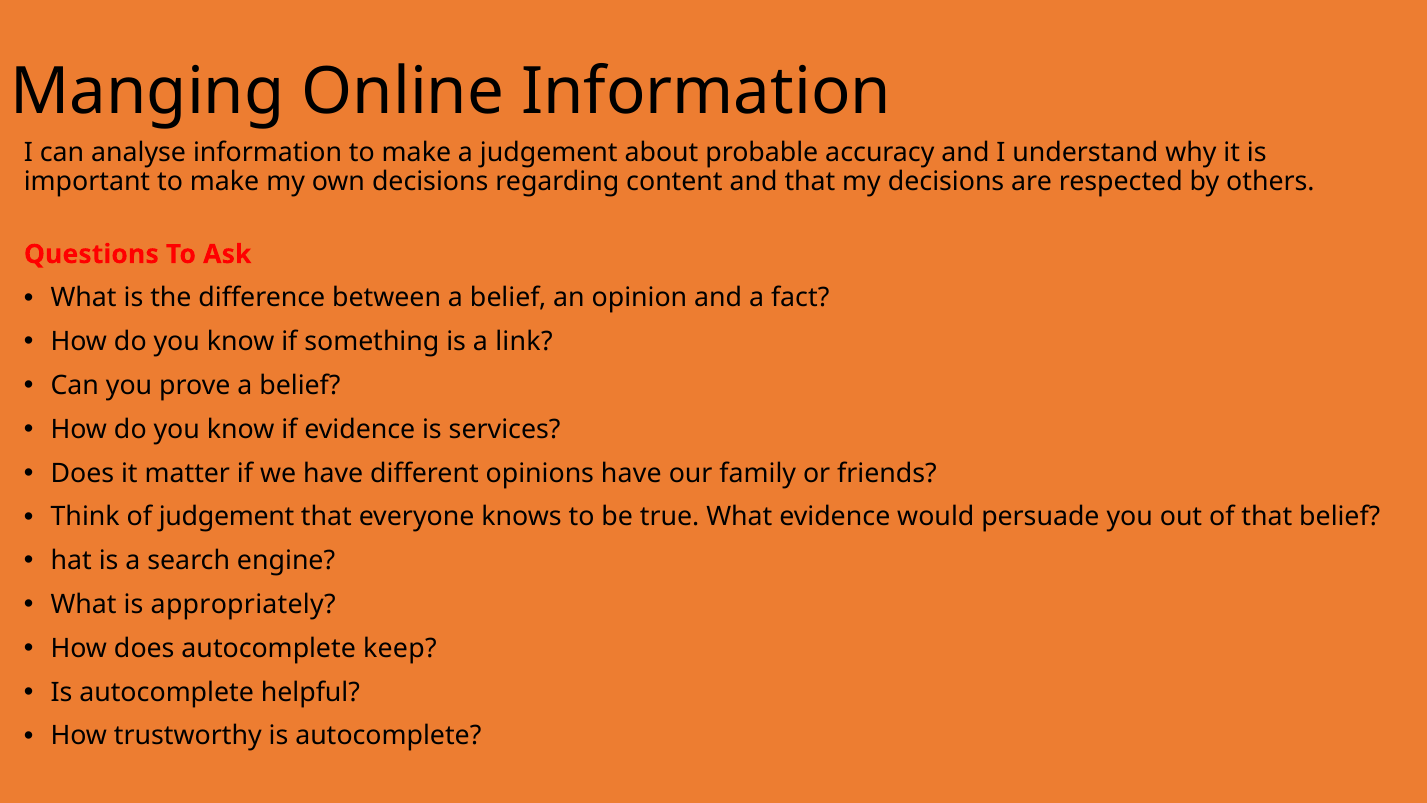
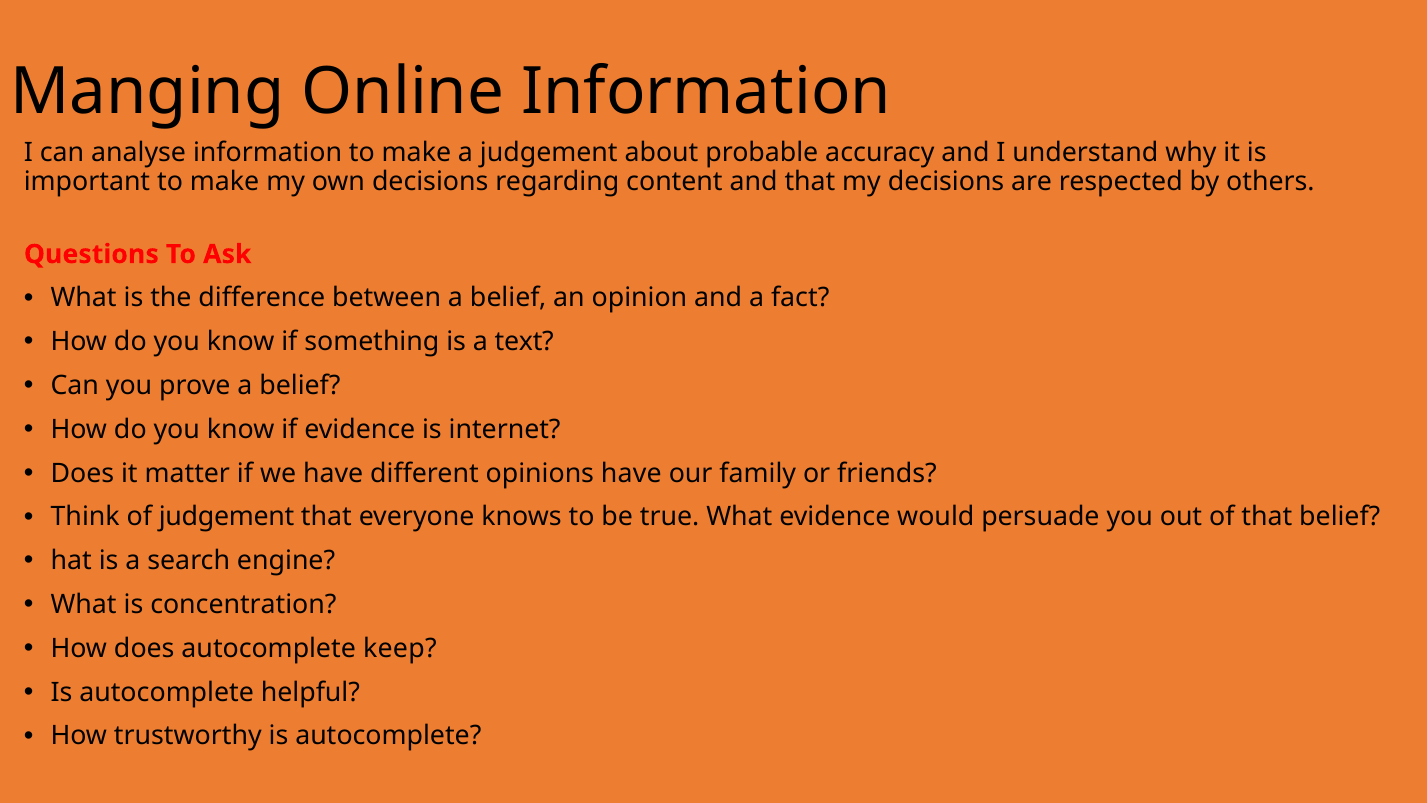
link: link -> text (524, 342)
services: services -> internet (505, 429)
appropriately: appropriately -> concentration (243, 604)
